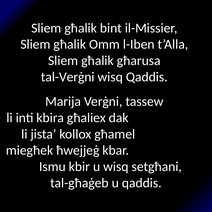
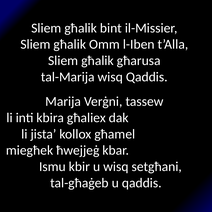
tal-Verġni: tal-Verġni -> tal-Marija (68, 77)
